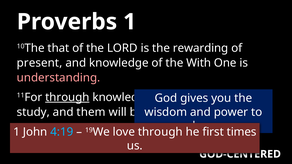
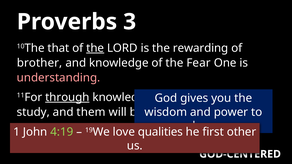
Proverbs 1: 1 -> 3 (130, 22)
the underline: none -> present (95, 48)
present: present -> brother (40, 63)
With: With -> Fear (199, 63)
4:19 colour: light blue -> light green (62, 132)
love through: through -> qualities (160, 132)
times: times -> other (242, 132)
